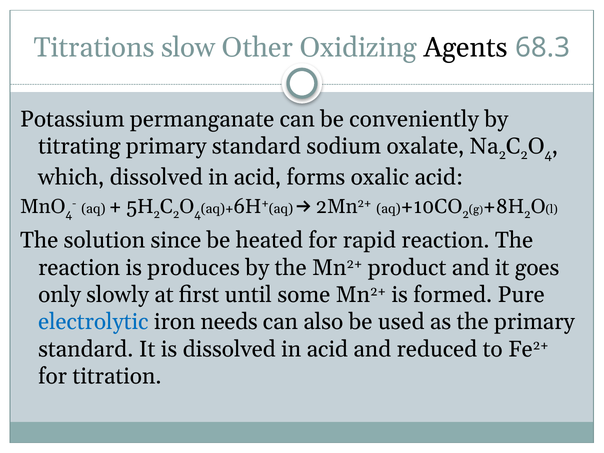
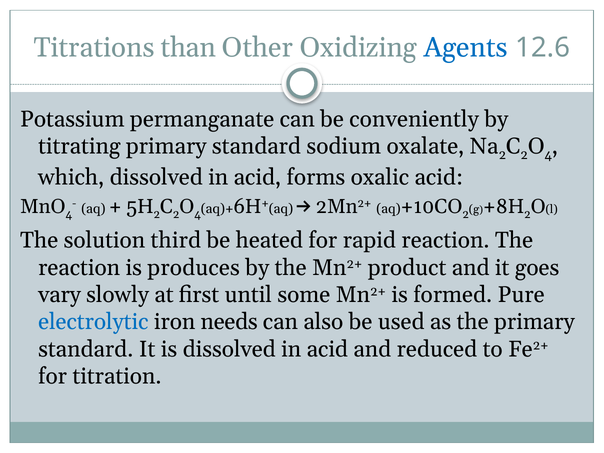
slow: slow -> than (188, 48)
Agents colour: black -> blue (466, 48)
68.3: 68.3 -> 12.6 (543, 48)
since: since -> third (176, 240)
only: only -> vary (60, 295)
